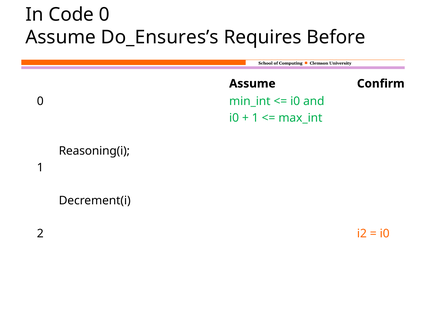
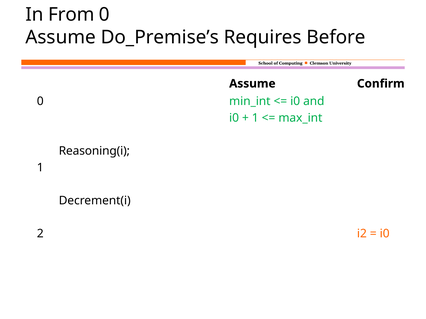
Code: Code -> From (71, 15)
Do_Ensures’s: Do_Ensures’s -> Do_Premise’s (160, 37)
